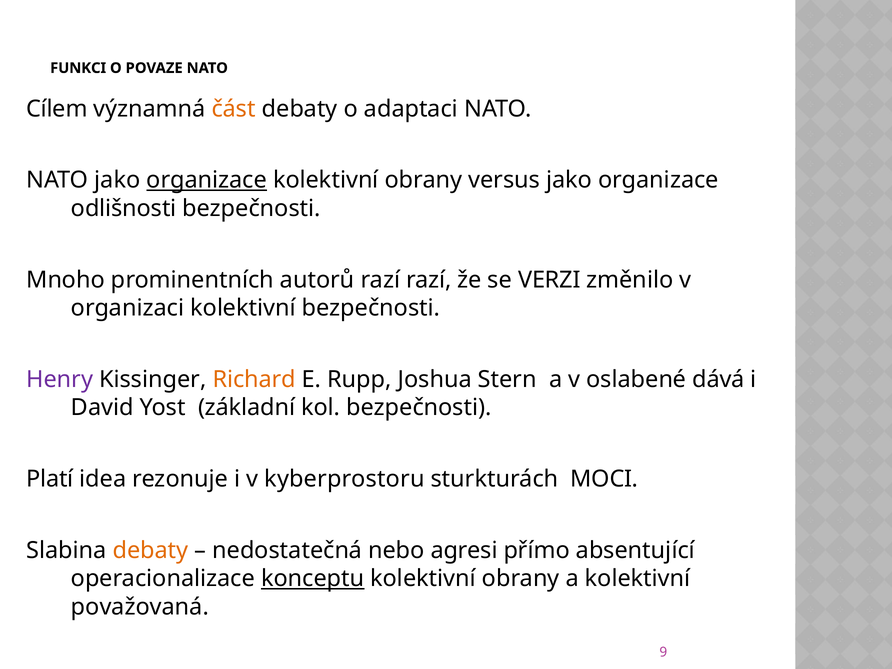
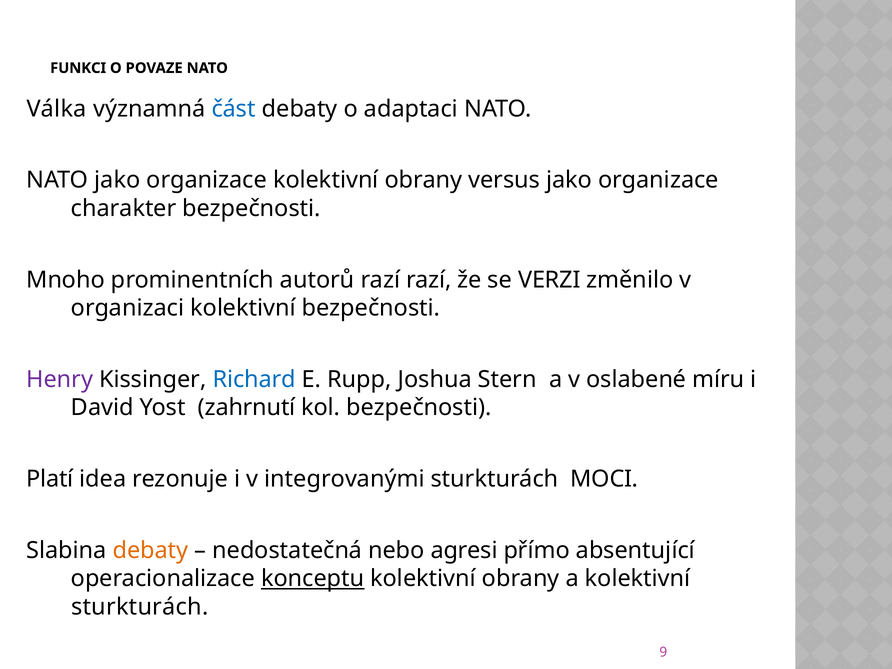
Cílem: Cílem -> Válka (57, 109)
část colour: orange -> blue (234, 109)
organizace underline: present -> none (207, 180)
odlišnosti: odlišnosti -> charakter (124, 208)
Richard colour: orange -> blue (254, 379)
dává: dává -> míru (718, 379)
základní: základní -> zahrnutí (247, 408)
kyberprostoru: kyberprostoru -> integrovanými (345, 479)
považovaná: považovaná -> sturkturách (140, 607)
